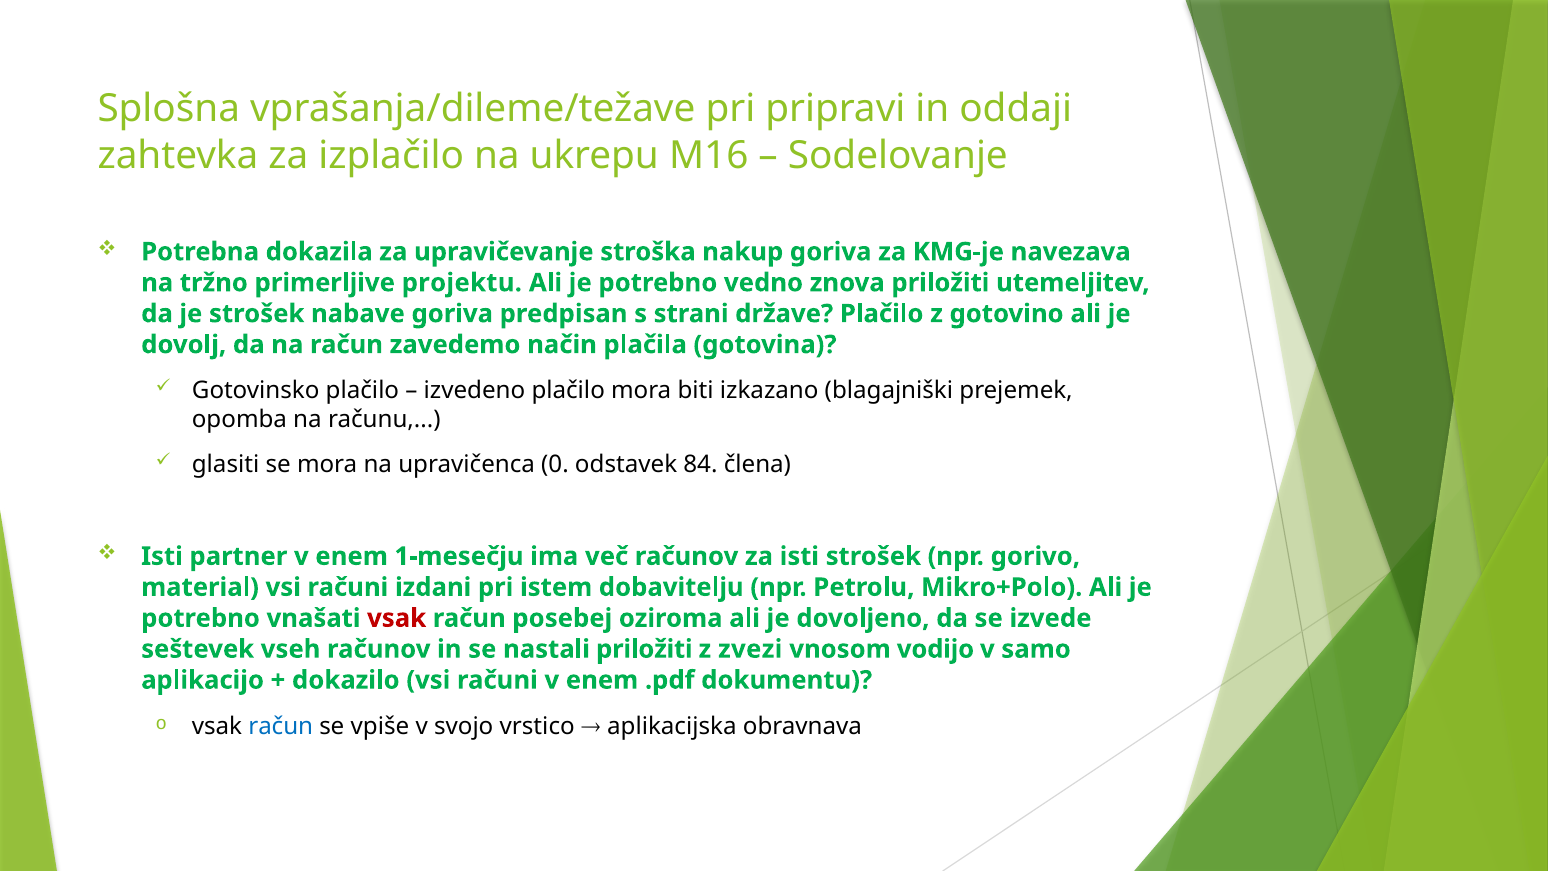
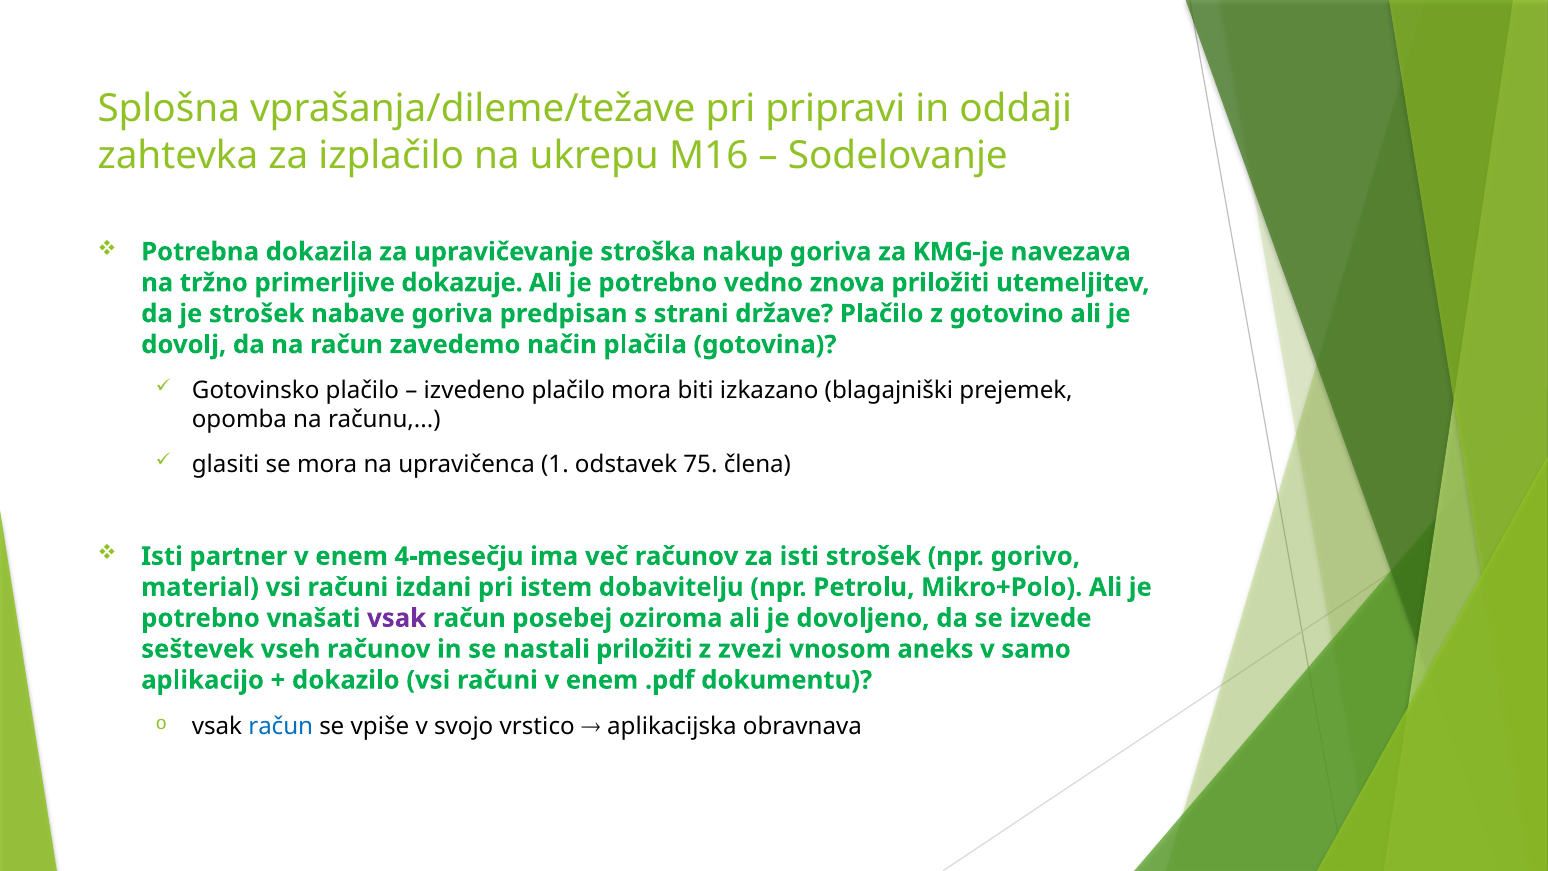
projektu: projektu -> dokazuje (462, 283)
0: 0 -> 1 (555, 465)
84: 84 -> 75 (700, 465)
1-mesečju: 1-mesečju -> 4-mesečju (459, 556)
vsak colour: red -> purple (397, 618)
vodijo: vodijo -> aneks (935, 649)
